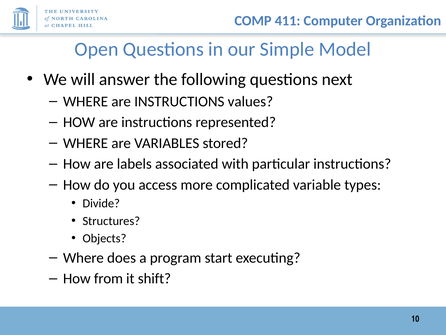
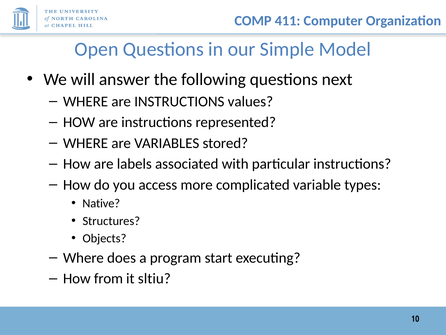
Divide: Divide -> Native (101, 203)
shift: shift -> sltiu (154, 278)
